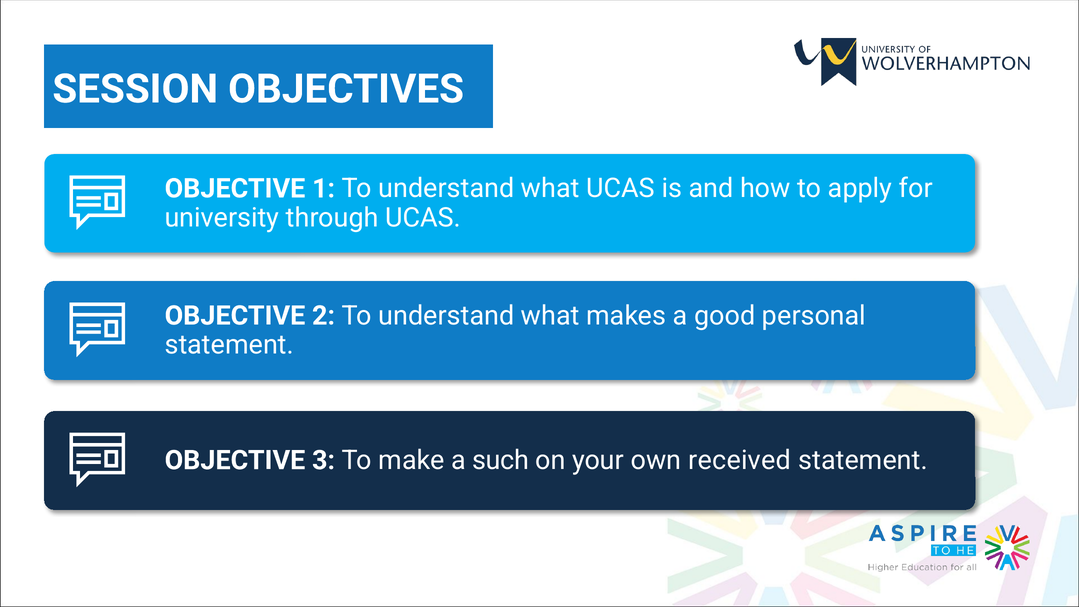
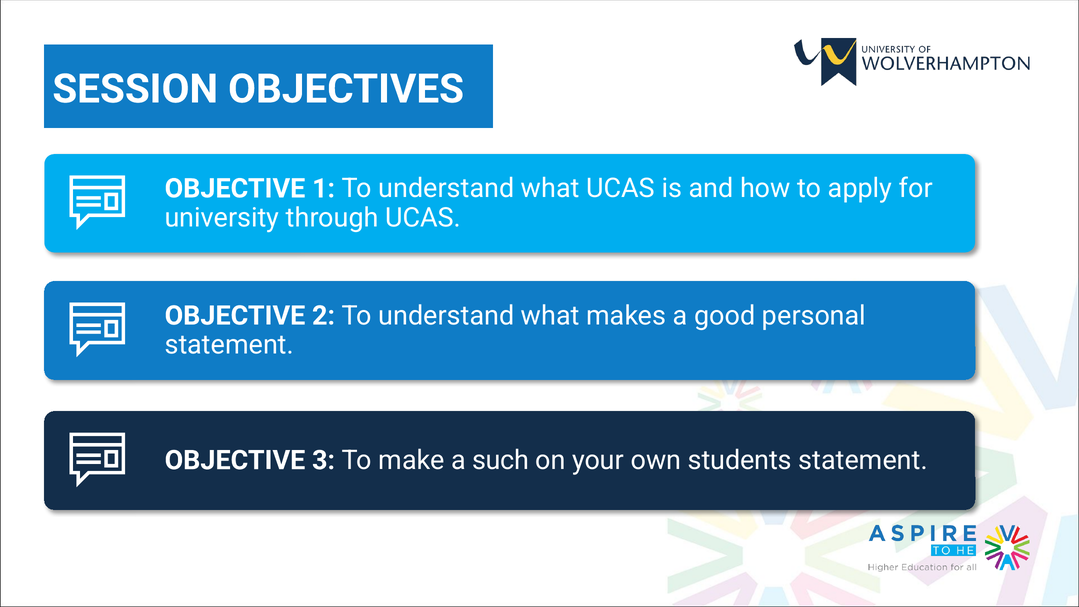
received: received -> students (740, 460)
